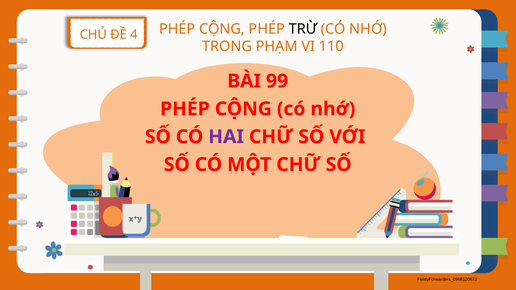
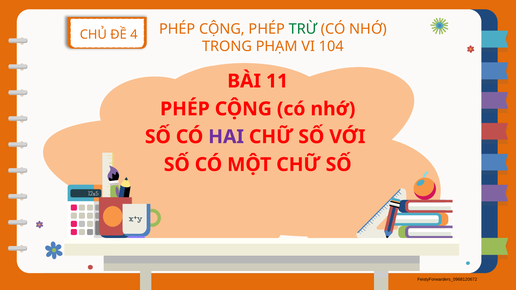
TRỪ colour: black -> green (303, 29)
110: 110 -> 104 (331, 46)
99: 99 -> 11 (277, 81)
